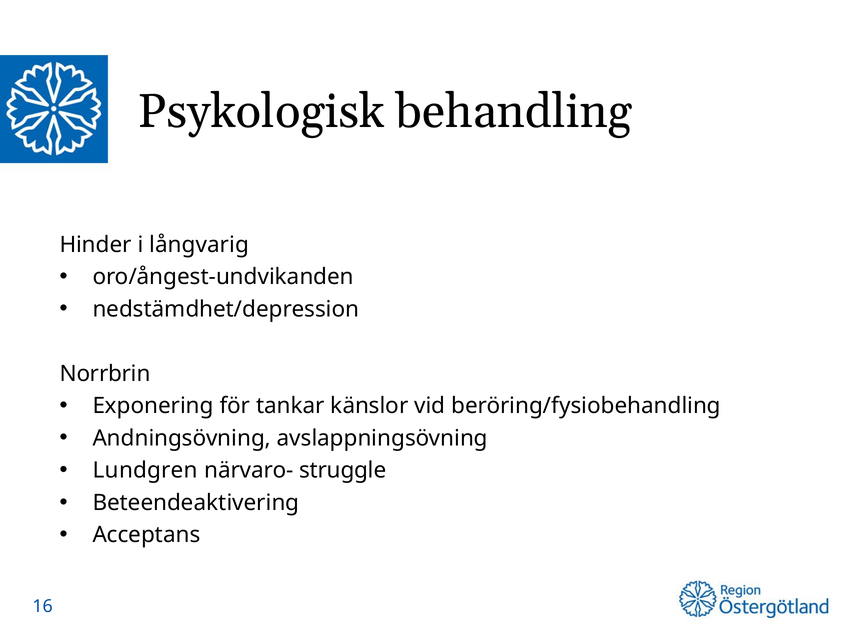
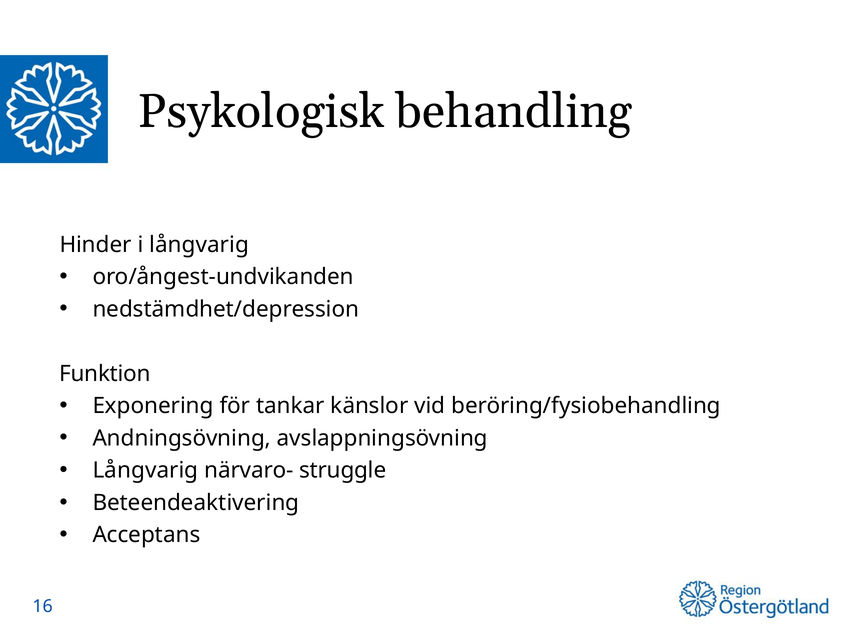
Norrbrin: Norrbrin -> Funktion (105, 374)
Lundgren: Lundgren -> Långvarig (145, 471)
